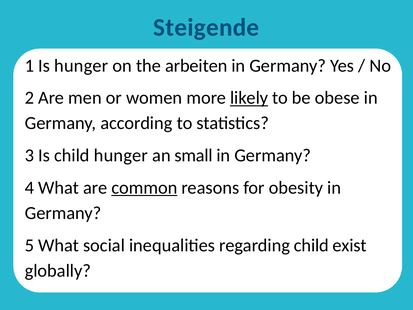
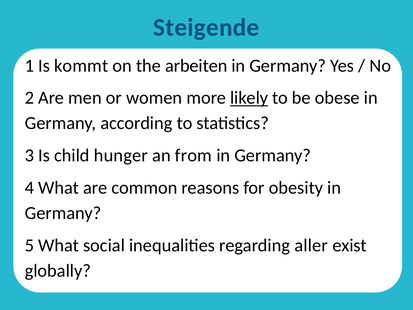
Is hunger: hunger -> kommt (81, 66)
small: small -> from (193, 155)
common underline: present -> none (144, 188)
regarding child: child -> aller (311, 245)
